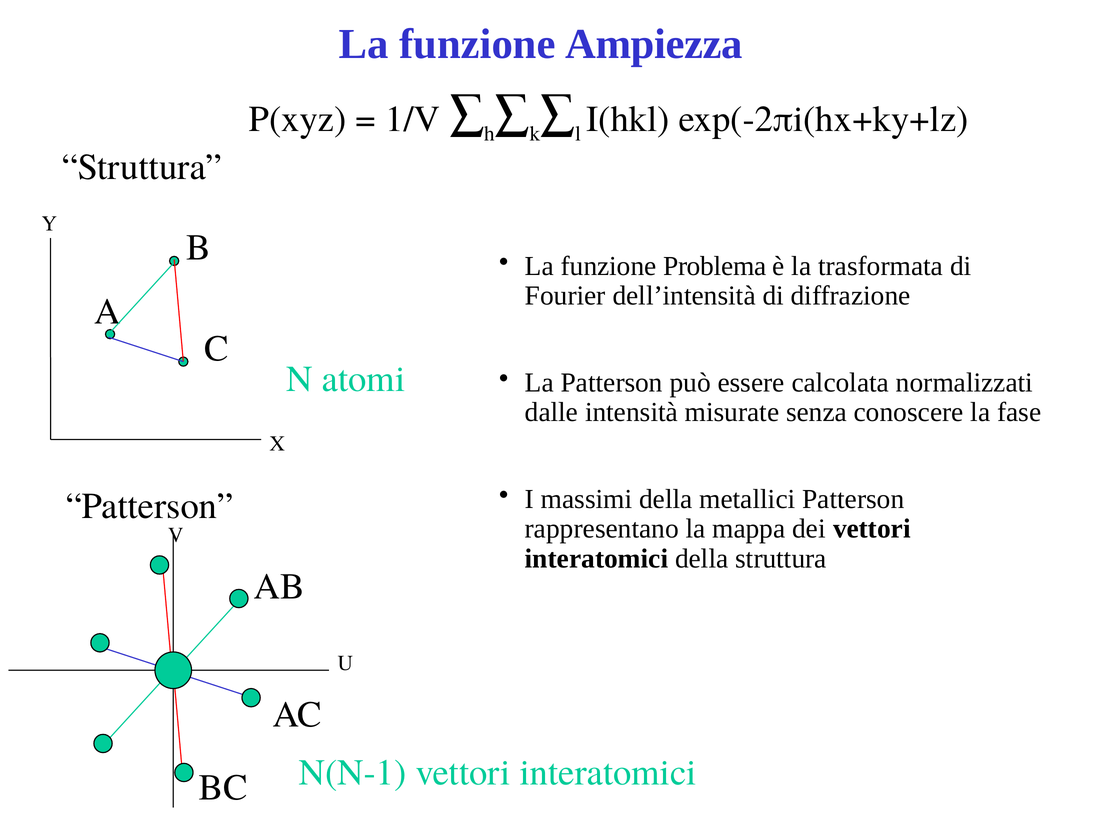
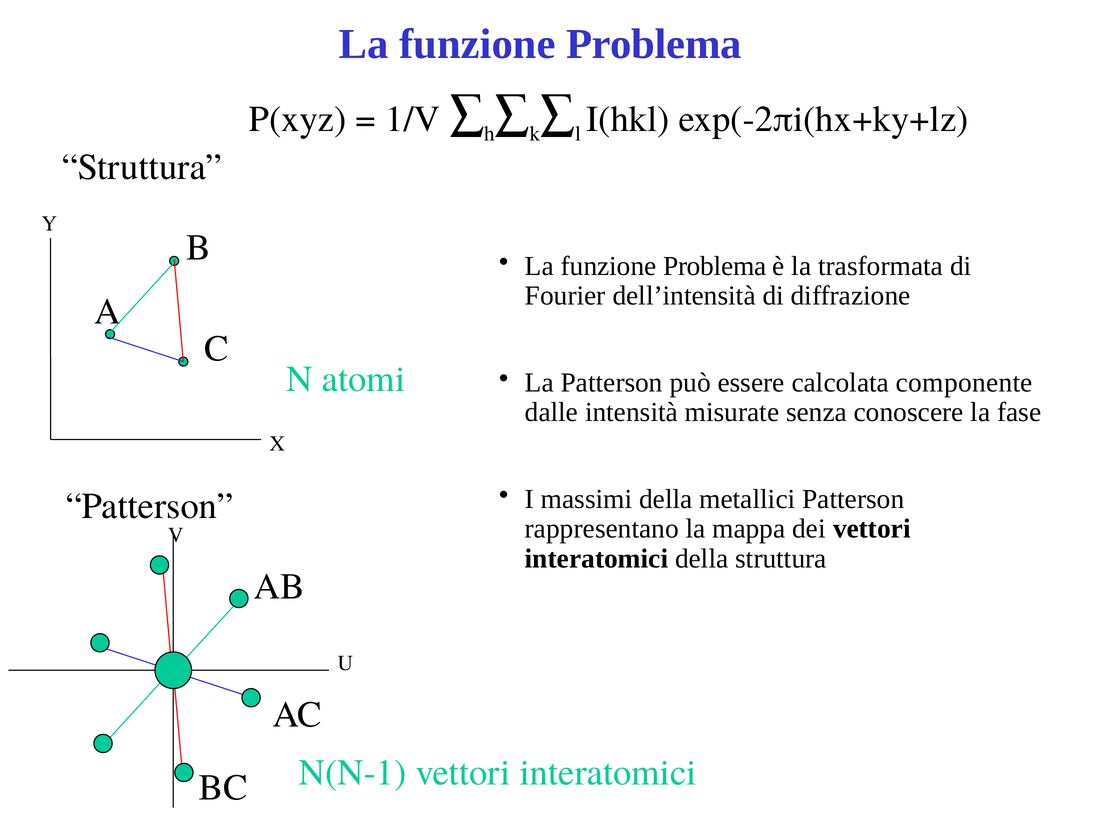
Ampiezza: Ampiezza -> Problema (654, 44)
normalizzati: normalizzati -> componente (964, 383)
